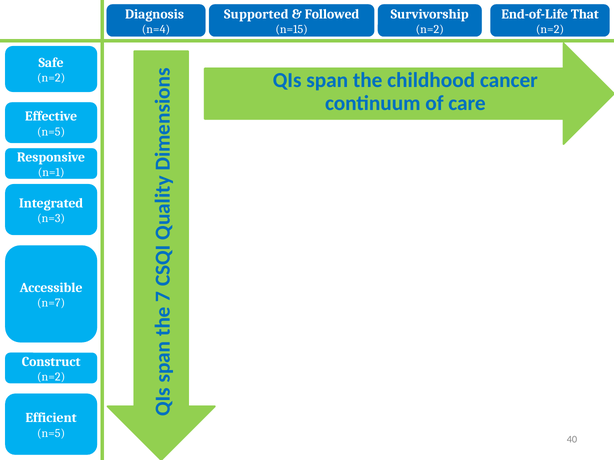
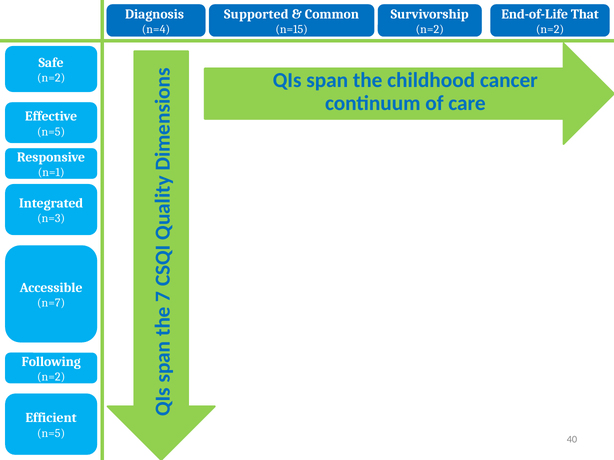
Followed: Followed -> Common (332, 14)
Construct: Construct -> Following (51, 362)
